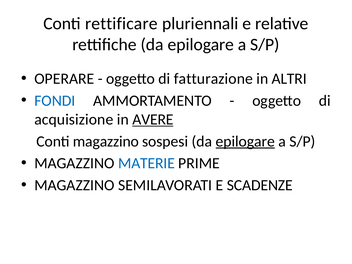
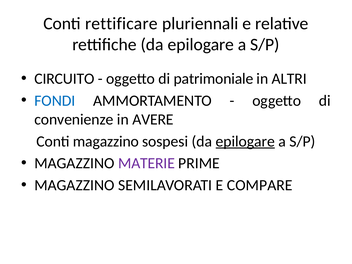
OPERARE: OPERARE -> CIRCUITO (64, 79)
fatturazione: fatturazione -> patrimoniale (213, 79)
acquisizione: acquisizione -> convenienze (74, 119)
AVERE underline: present -> none (153, 119)
MATERIE colour: blue -> purple (147, 163)
SCADENZE: SCADENZE -> COMPARE (260, 185)
